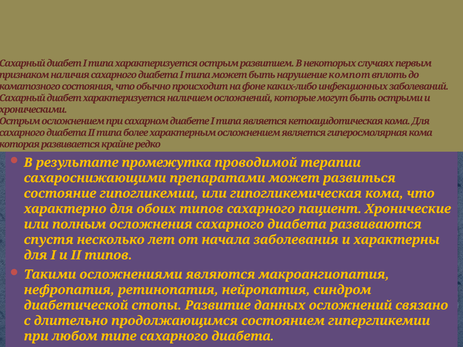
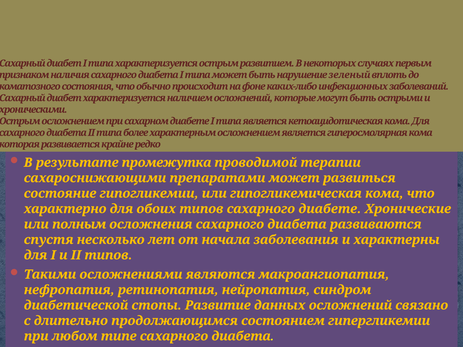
компот: компот -> зеленый (349, 75)
сахарного пациент: пациент -> диабете (330, 209)
